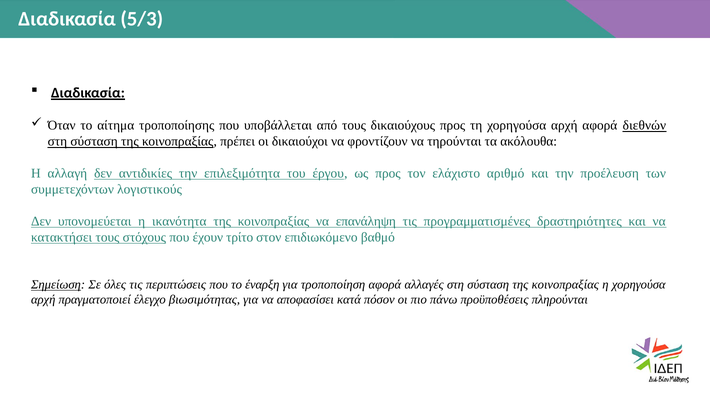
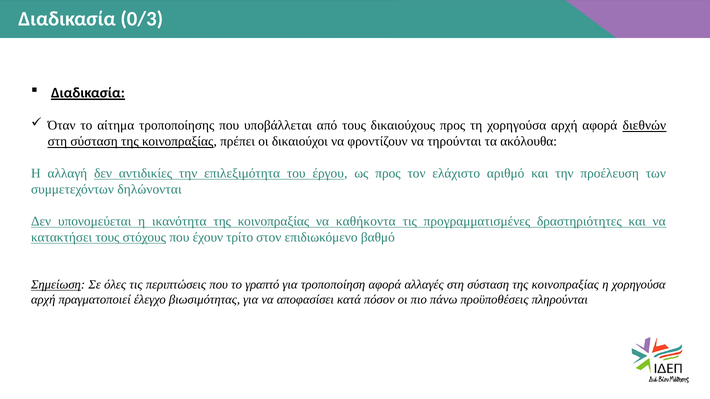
5/3: 5/3 -> 0/3 (142, 19)
λογιστικούς: λογιστικούς -> δηλώνονται (150, 190)
επανάληψη: επανάληψη -> καθήκοντα (366, 222)
έναρξη: έναρξη -> γραπτό (262, 285)
